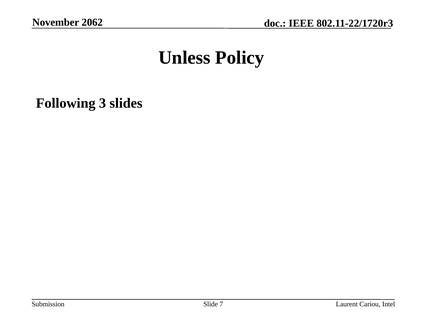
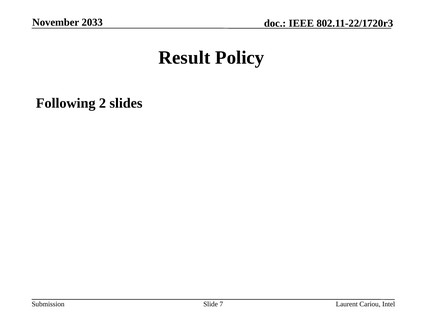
2062: 2062 -> 2033 (92, 22)
Unless: Unless -> Result (184, 58)
3: 3 -> 2 (103, 103)
